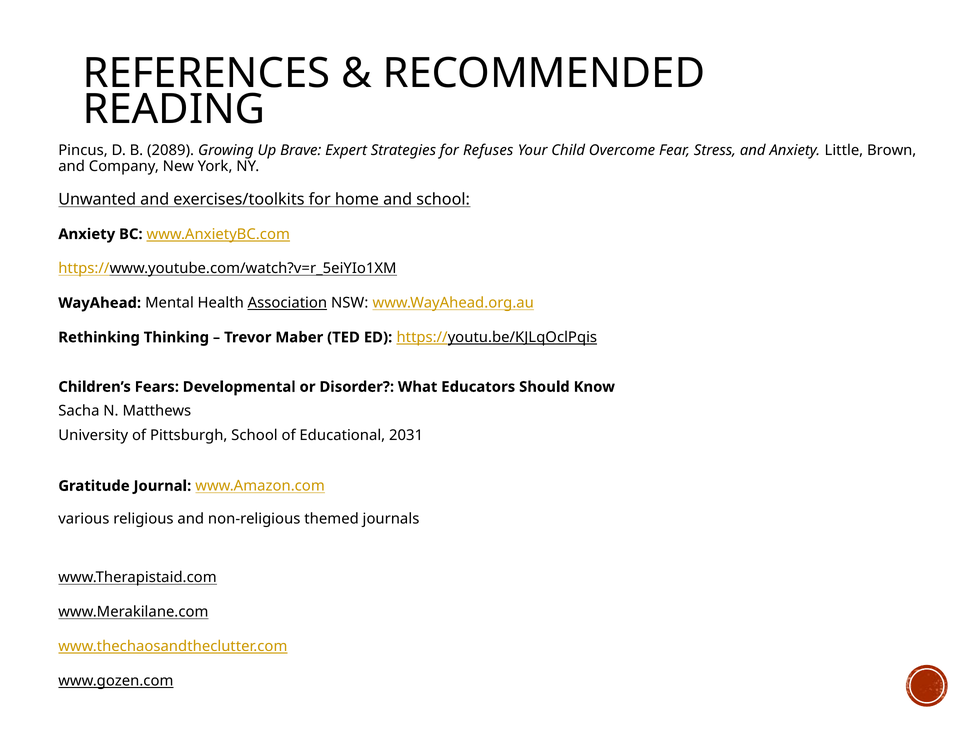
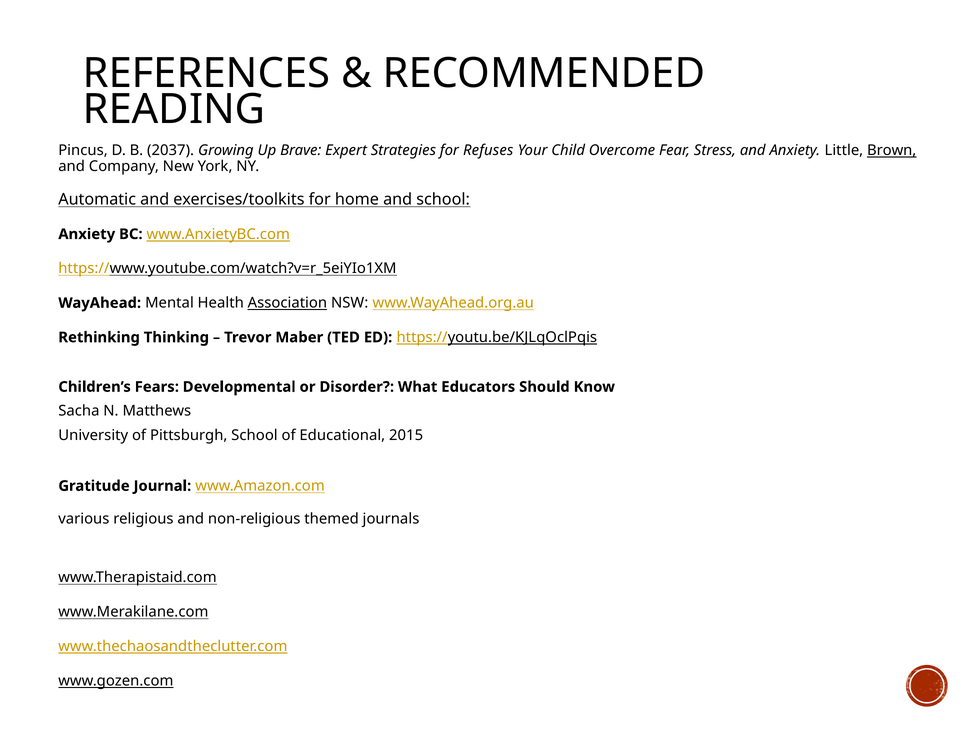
2089: 2089 -> 2037 (171, 151)
Brown underline: none -> present (892, 151)
Unwanted: Unwanted -> Automatic (97, 199)
2031: 2031 -> 2015 (406, 435)
